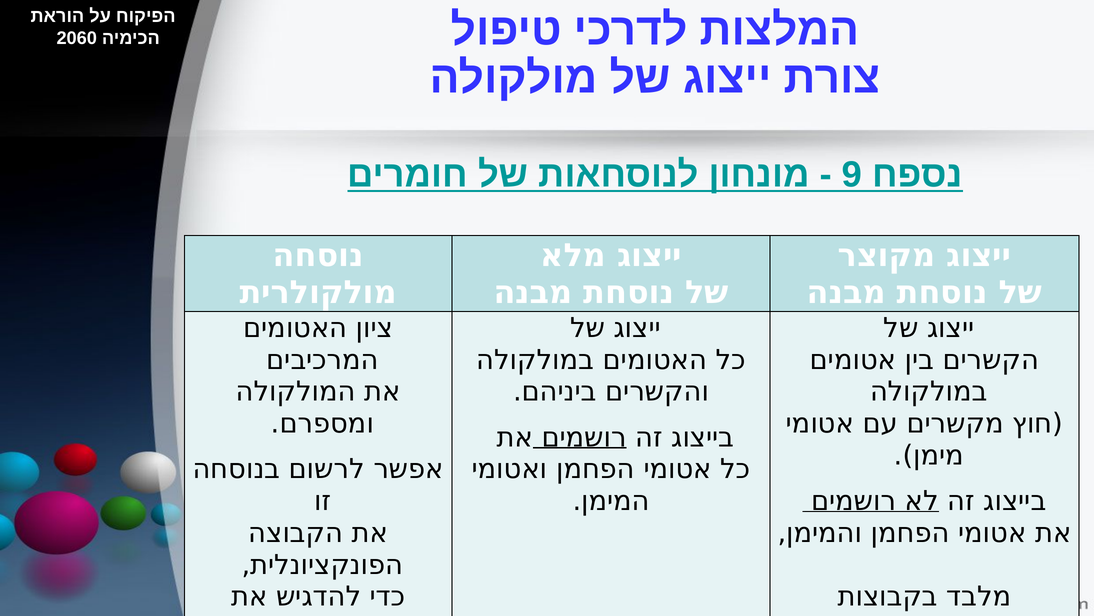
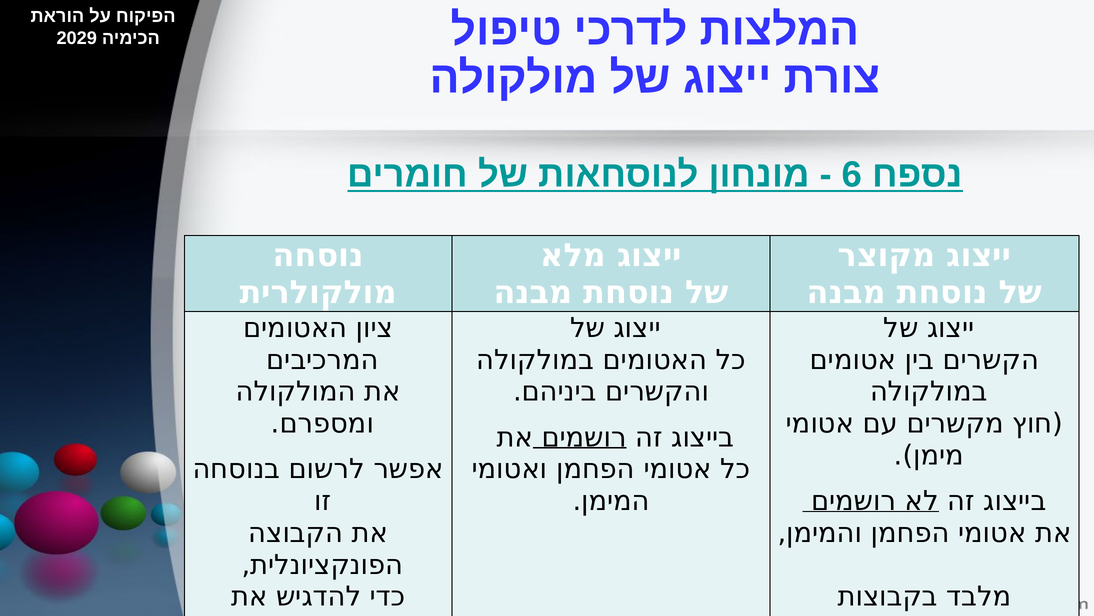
2060: 2060 -> 2029 (77, 38)
9: 9 -> 6 (852, 175)
